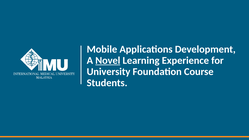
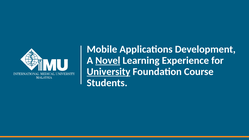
University underline: none -> present (109, 72)
